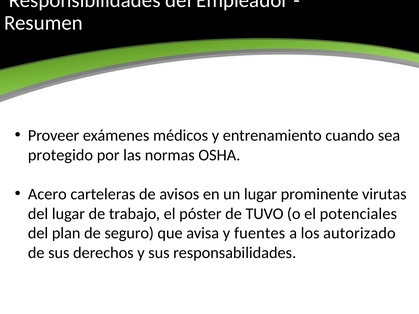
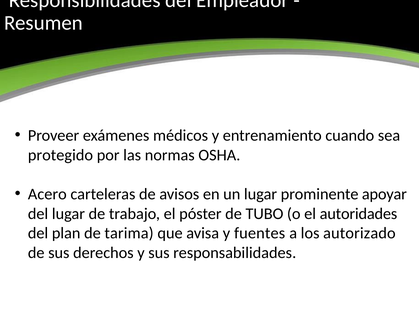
virutas: virutas -> apoyar (384, 194)
TUVO: TUVO -> TUBO (264, 214)
potenciales: potenciales -> autoridades (358, 214)
seguro: seguro -> tarima (129, 233)
